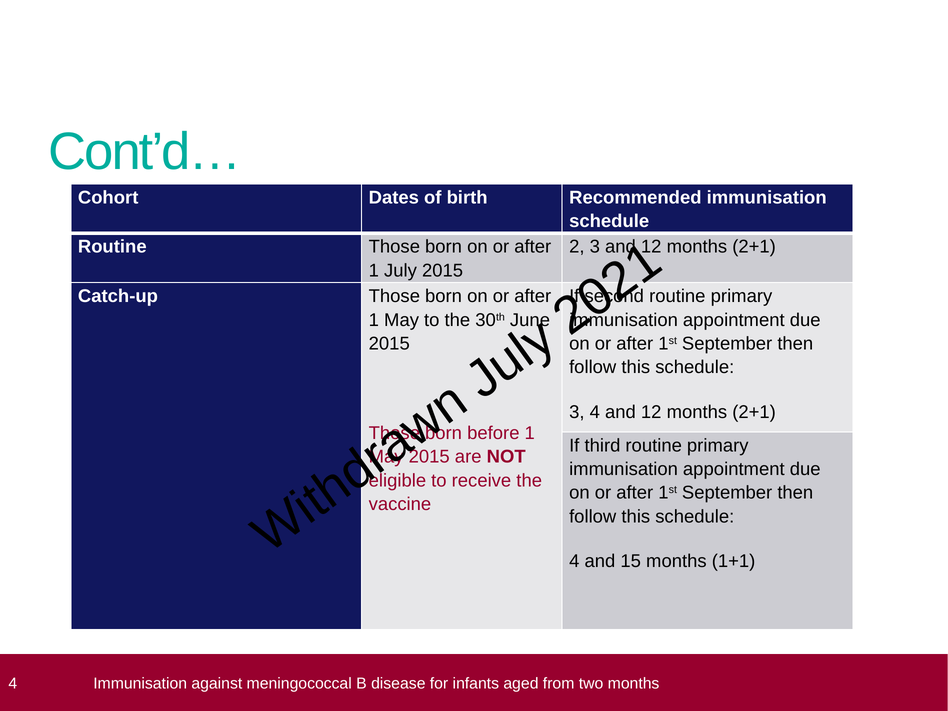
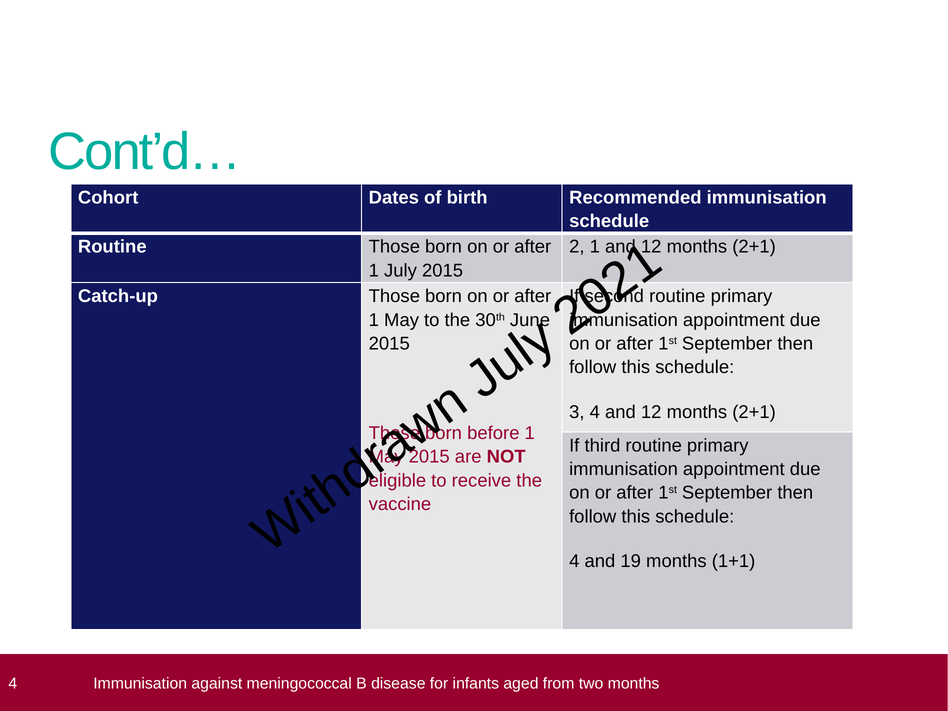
3: 3 -> 1 (595, 247)
15: 15 -> 19 (631, 561)
